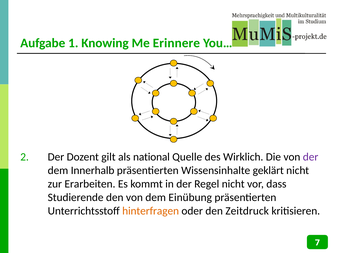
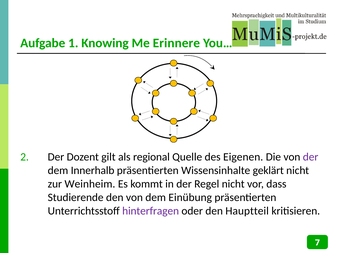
national: national -> regional (151, 157)
Wirklich: Wirklich -> Eigenen (243, 157)
Erarbeiten: Erarbeiten -> Weinheim (90, 184)
hinterfragen colour: orange -> purple (151, 211)
Zeitdruck: Zeitdruck -> Hauptteil (247, 211)
